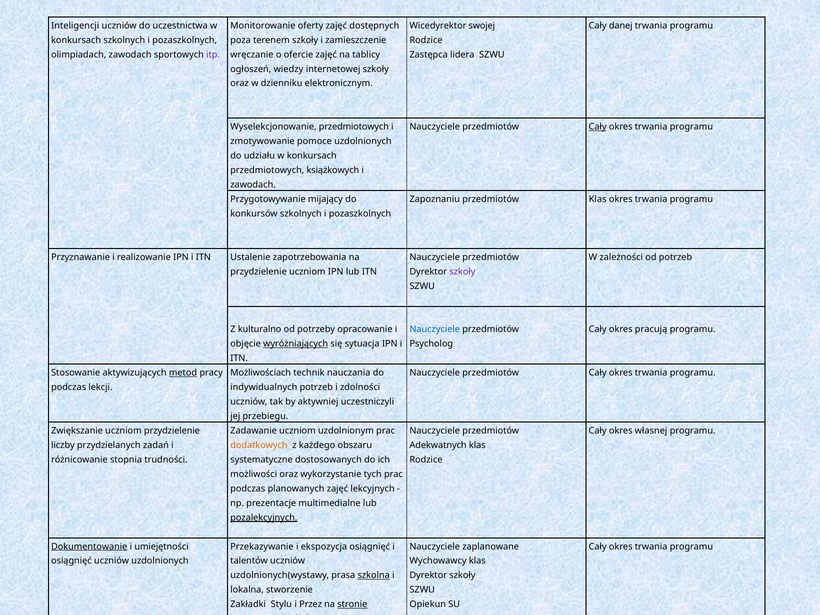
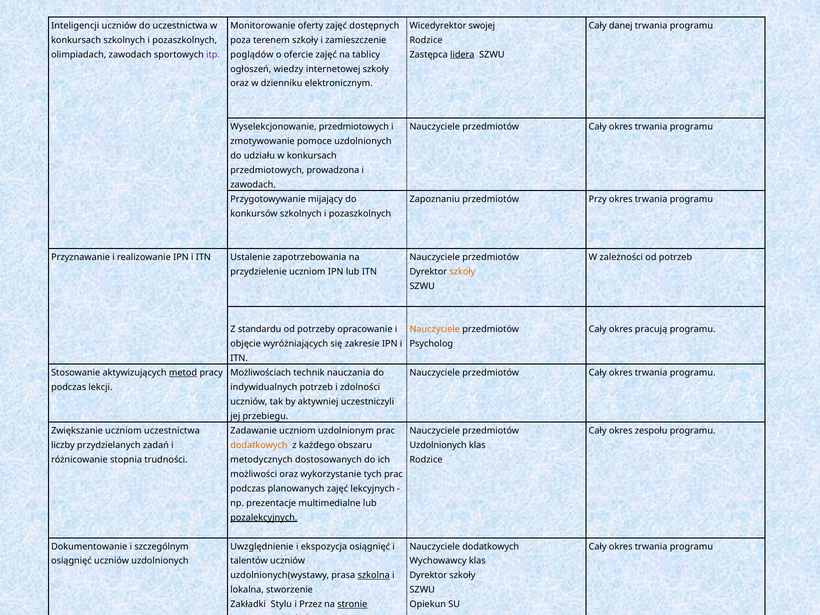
wręczanie: wręczanie -> poglądów (252, 55)
lidera underline: none -> present (462, 55)
Cały underline: present -> none (598, 127)
książkowych: książkowych -> prowadzona (333, 170)
przedmiotów Klas: Klas -> Przy (598, 199)
szkoły colour: purple -> orange (462, 272)
kulturalno: kulturalno -> standardu (260, 329)
Nauczyciele colour: blue -> orange (435, 329)
wyróżniających underline: present -> none (296, 344)
sytuacja: sytuacja -> zakresie (362, 344)
uczniom przydzielenie: przydzielenie -> uczestnictwa (172, 431)
własnej: własnej -> zespołu (651, 431)
Adekwatnych: Adekwatnych -> Uzdolnionych (438, 445)
systematyczne: systematyczne -> metodycznych (261, 460)
Dokumentowanie underline: present -> none (89, 547)
umiejętności: umiejętności -> szczególnym (162, 547)
Przekazywanie: Przekazywanie -> Uwzględnienie (262, 547)
Nauczyciele zaplanowane: zaplanowane -> dodatkowych (491, 547)
